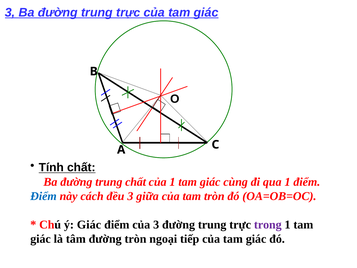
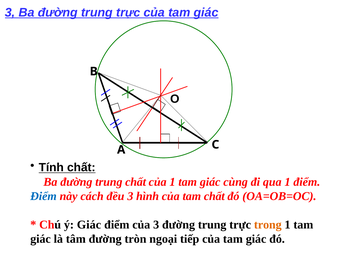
giữa: giữa -> hình (148, 196)
tam tròn: tròn -> chất (214, 196)
trong colour: purple -> orange (268, 225)
